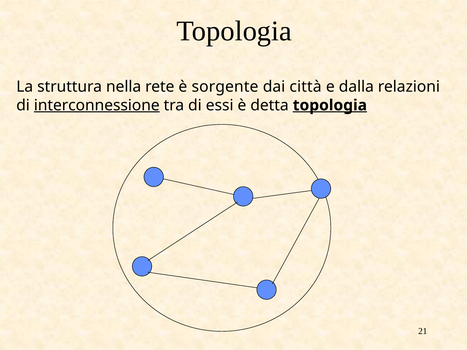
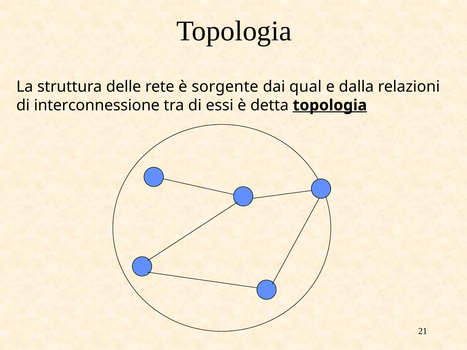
nella: nella -> delle (124, 87)
città: città -> qual (306, 87)
interconnessione underline: present -> none (97, 105)
